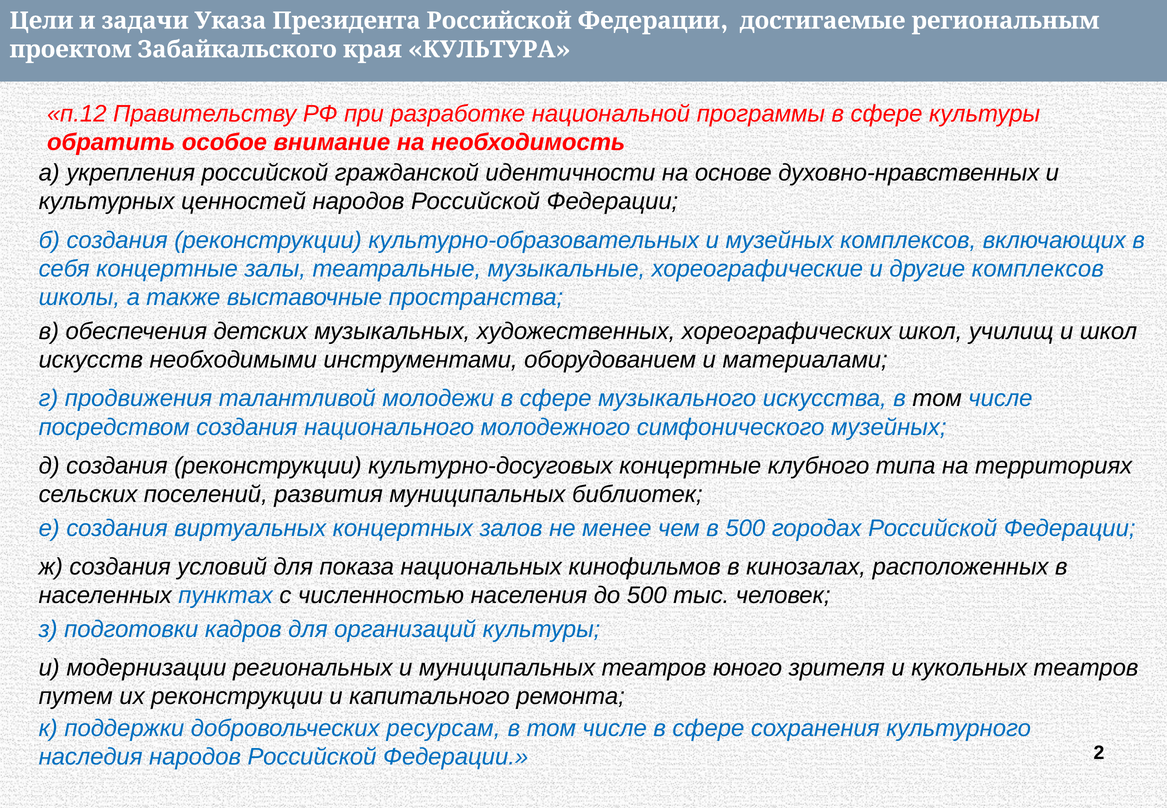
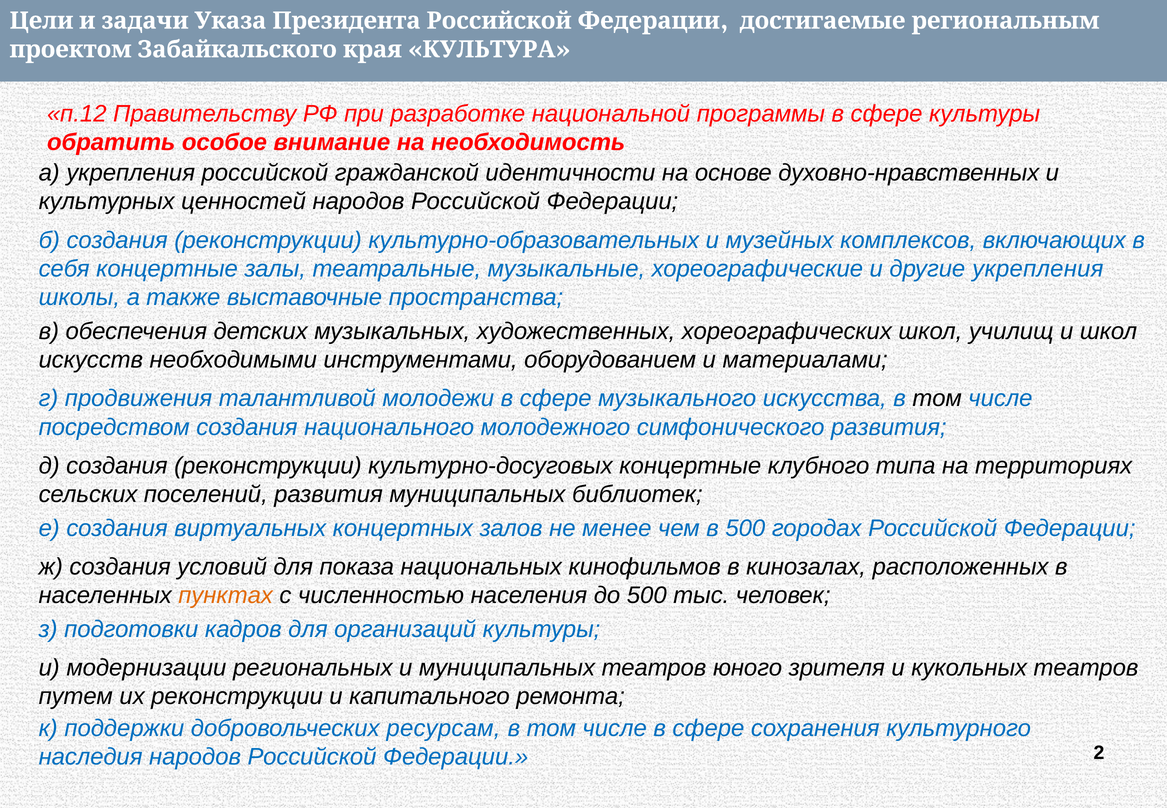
другие комплексов: комплексов -> укрепления (1038, 269)
симфонического музейных: музейных -> развития (889, 427)
пунктах colour: blue -> orange (226, 595)
